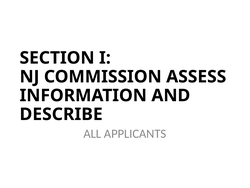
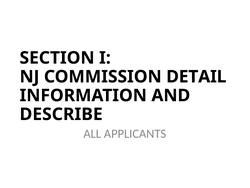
ASSESS: ASSESS -> DETAIL (196, 76)
